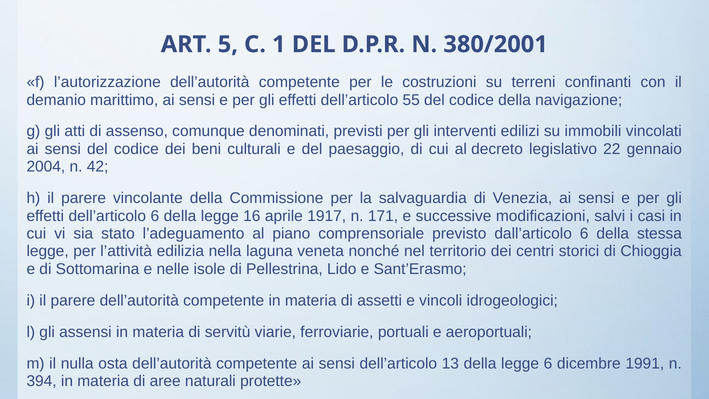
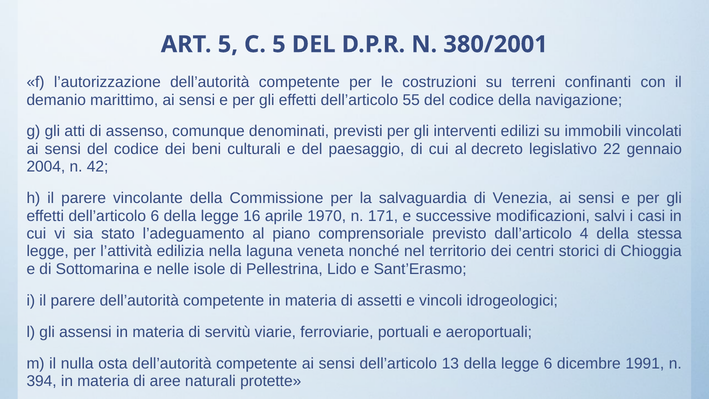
C 1: 1 -> 5 (279, 44)
1917: 1917 -> 1970 (327, 216)
dall’articolo 6: 6 -> 4 (584, 234)
